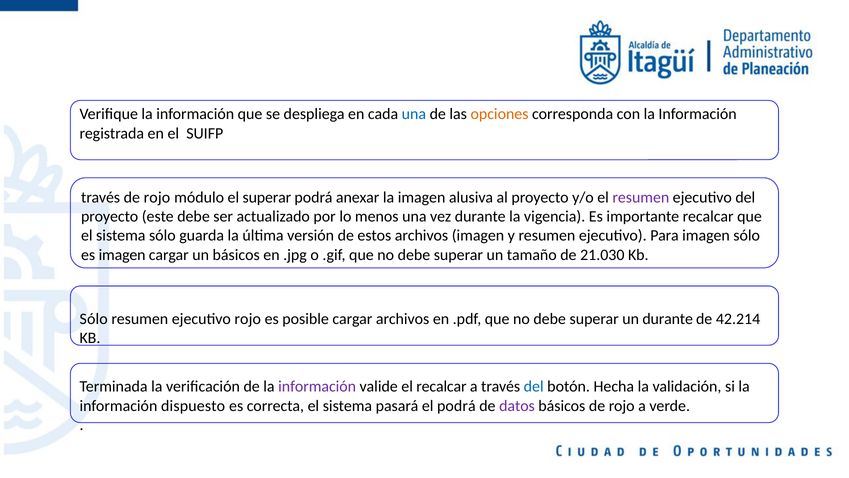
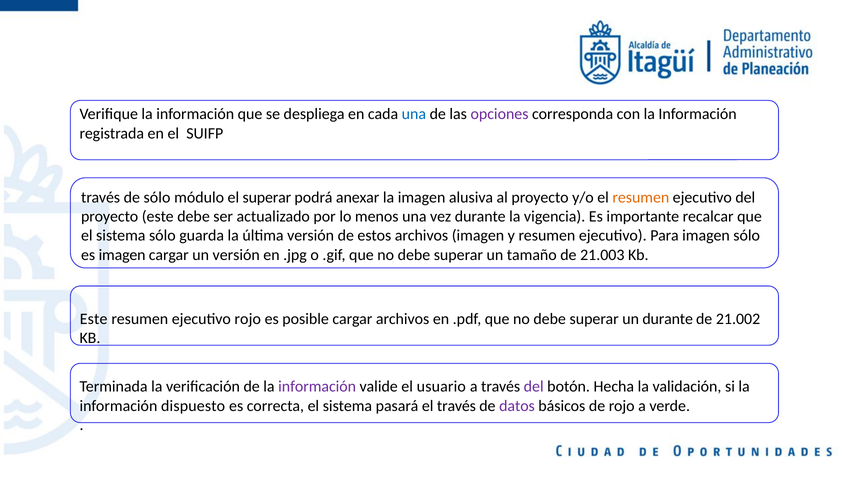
opciones colour: orange -> purple (500, 114)
través de rojo: rojo -> sólo (157, 197)
resumen colour: purple -> orange (641, 197)
un básicos: básicos -> versión (236, 255)
21.030: 21.030 -> 21.003 (602, 255)
Sólo: Sólo -> Este (94, 319)
42.214: 42.214 -> 21.002 (738, 319)
el recalcar: recalcar -> usuario (441, 386)
del colour: blue -> purple (534, 386)
el podrá: podrá -> través (456, 405)
